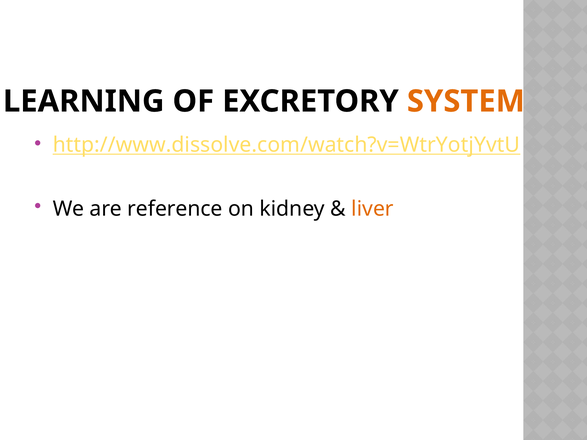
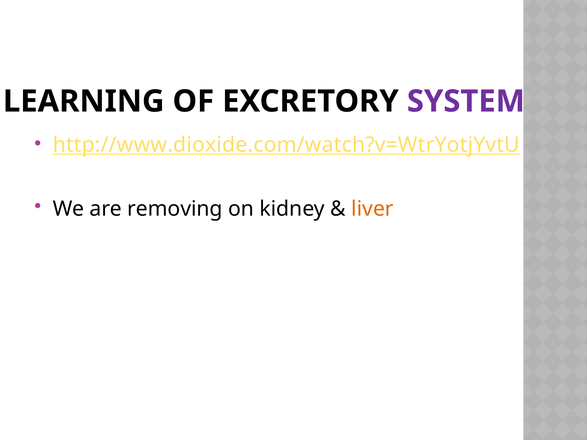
SYSTEM colour: orange -> purple (466, 101)
http://www.dissolve.com/watch?v=WtrYotjYvtU: http://www.dissolve.com/watch?v=WtrYotjYvtU -> http://www.dioxide.com/watch?v=WtrYotjYvtU (286, 145)
reference: reference -> removing (175, 209)
